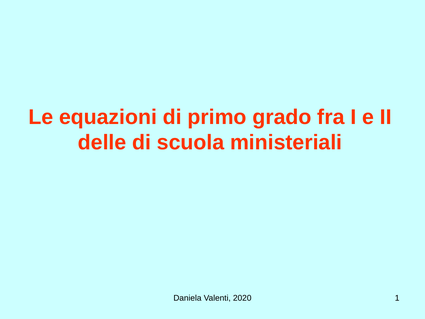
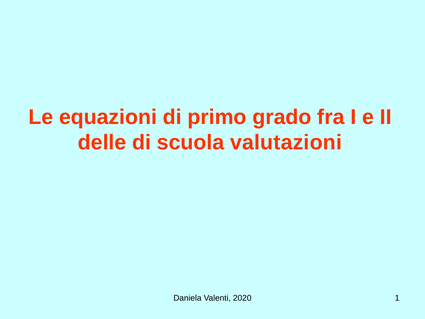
ministeriali: ministeriali -> valutazioni (286, 142)
